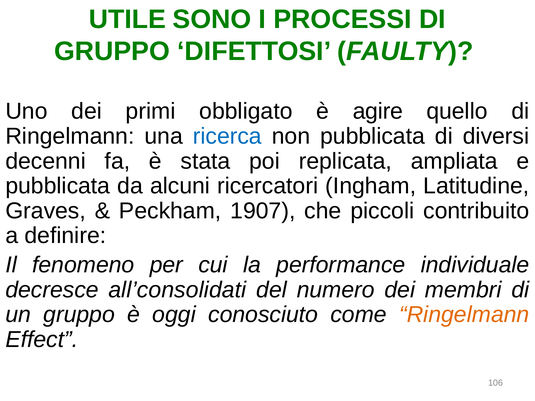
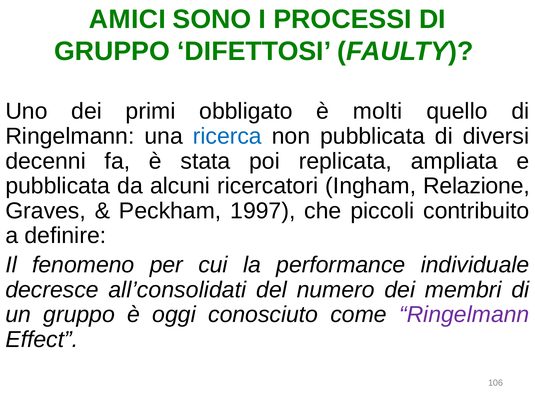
UTILE: UTILE -> AMICI (127, 19)
agire: agire -> molti (378, 111)
Latitudine: Latitudine -> Relazione (476, 186)
1907: 1907 -> 1997 (263, 211)
Ringelmann colour: orange -> purple (464, 315)
